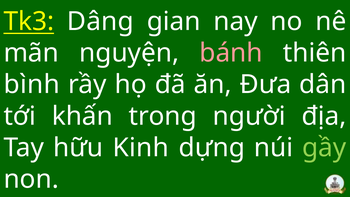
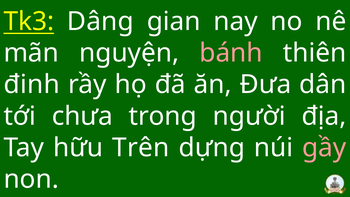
bình: bình -> đinh (32, 85)
khấn: khấn -> chưa (82, 116)
Kinh: Kinh -> Trên (141, 148)
gầy colour: light green -> pink (324, 148)
